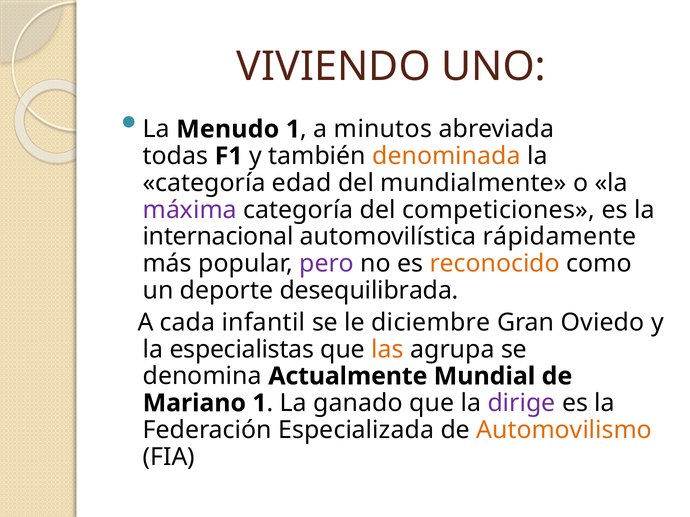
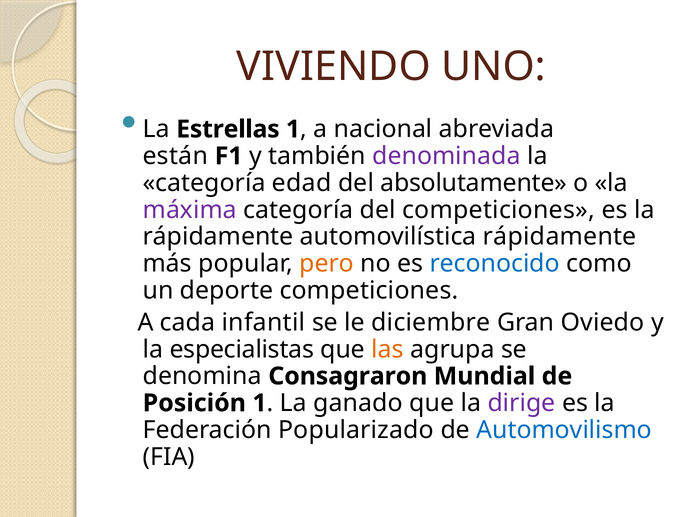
Menudo: Menudo -> Estrellas (228, 129)
minutos: minutos -> nacional (383, 129)
todas: todas -> están (175, 156)
denominada colour: orange -> purple (446, 156)
mundialmente: mundialmente -> absolutamente (474, 183)
internacional: internacional -> rápidamente (218, 237)
pero colour: purple -> orange (327, 264)
reconocido colour: orange -> blue (495, 264)
deporte desequilibrada: desequilibrada -> competiciones (369, 291)
Actualmente: Actualmente -> Consagraron (348, 377)
Mariano: Mariano -> Posición (194, 403)
Especializada: Especializada -> Popularizado (356, 430)
Automovilismo colour: orange -> blue (564, 430)
